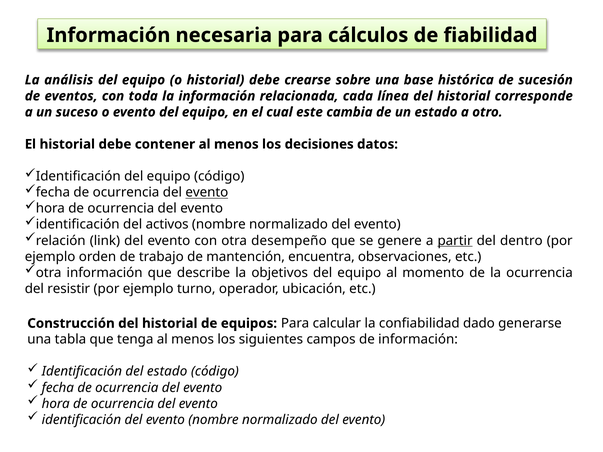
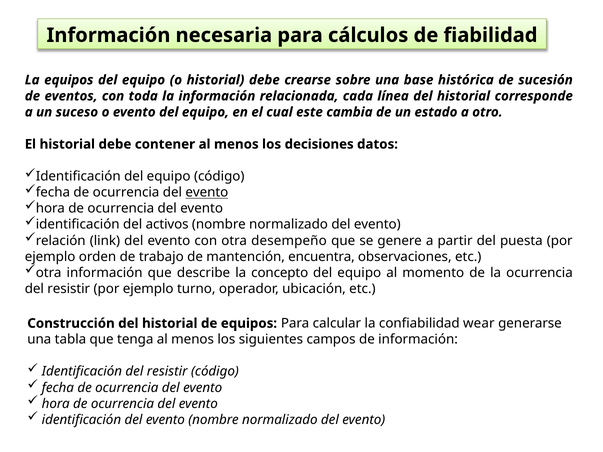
La análisis: análisis -> equipos (69, 80)
partir underline: present -> none (455, 241)
dentro: dentro -> puesta (521, 241)
objetivos: objetivos -> concepto (280, 273)
dado: dado -> wear (479, 324)
Identificación del estado: estado -> resistir (167, 372)
